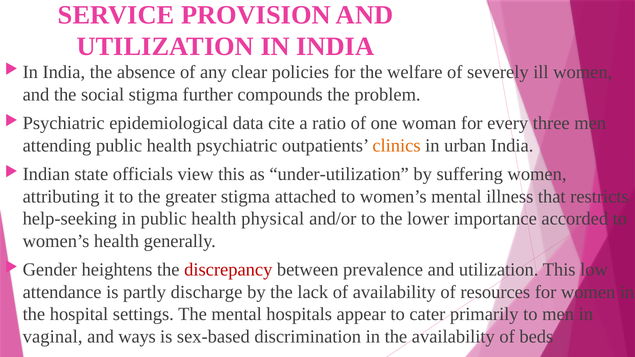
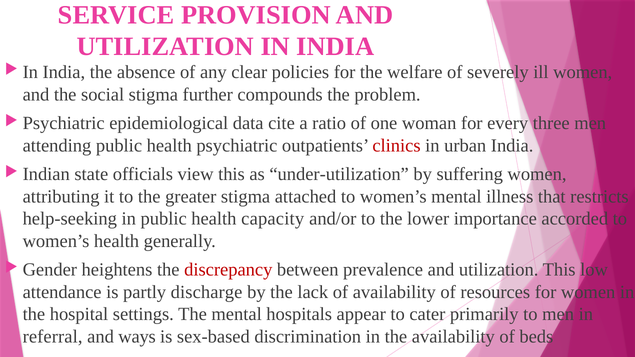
clinics colour: orange -> red (397, 146)
physical: physical -> capacity (273, 219)
vaginal: vaginal -> referral (53, 337)
